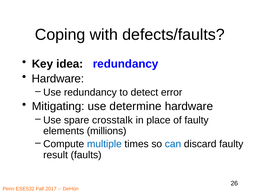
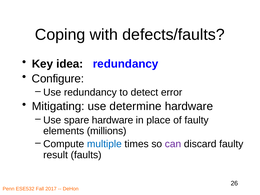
Hardware: Hardware -> Configure (58, 79)
spare crosstalk: crosstalk -> hardware (113, 120)
can colour: blue -> purple (173, 144)
